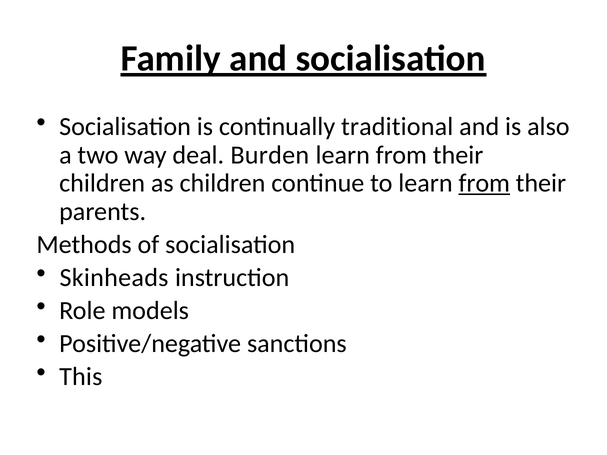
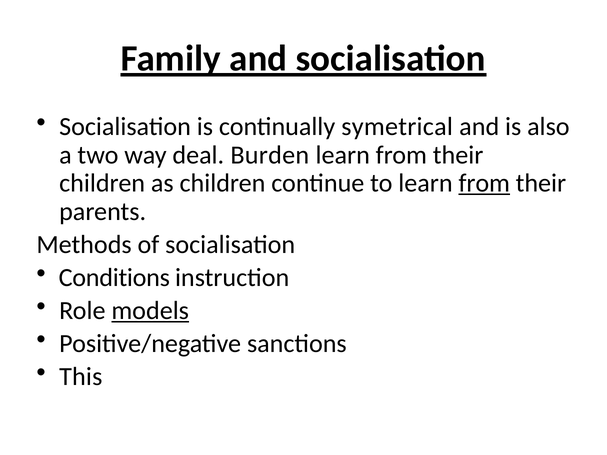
traditional: traditional -> symetrical (397, 127)
Skinheads: Skinheads -> Conditions (114, 278)
models underline: none -> present (150, 311)
